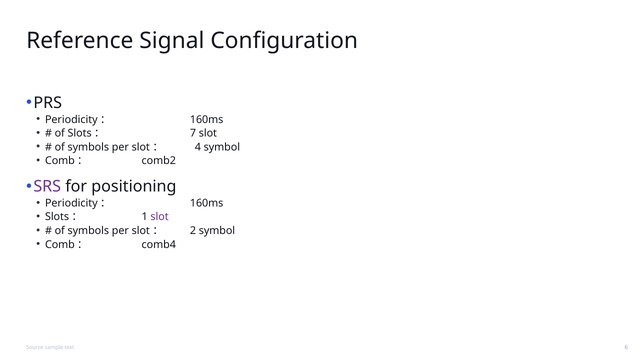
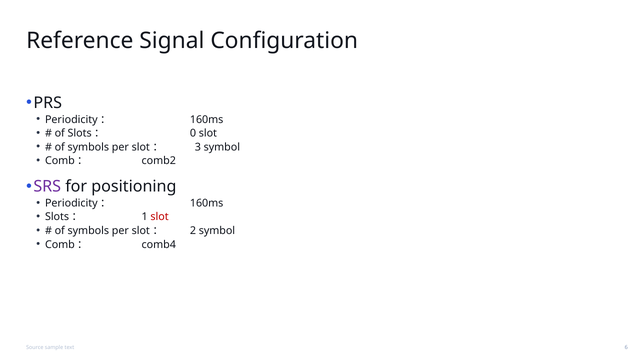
7: 7 -> 0 (193, 133)
4: 4 -> 3 (198, 147)
slot colour: purple -> red (160, 217)
